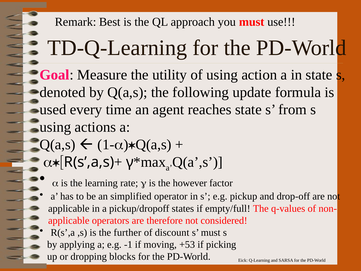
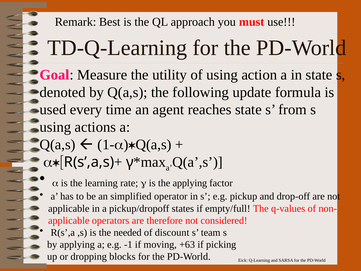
the however: however -> applying (190, 183)
further: further -> needed (128, 232)
s must: must -> team (211, 232)
+53: +53 -> +63 (187, 244)
